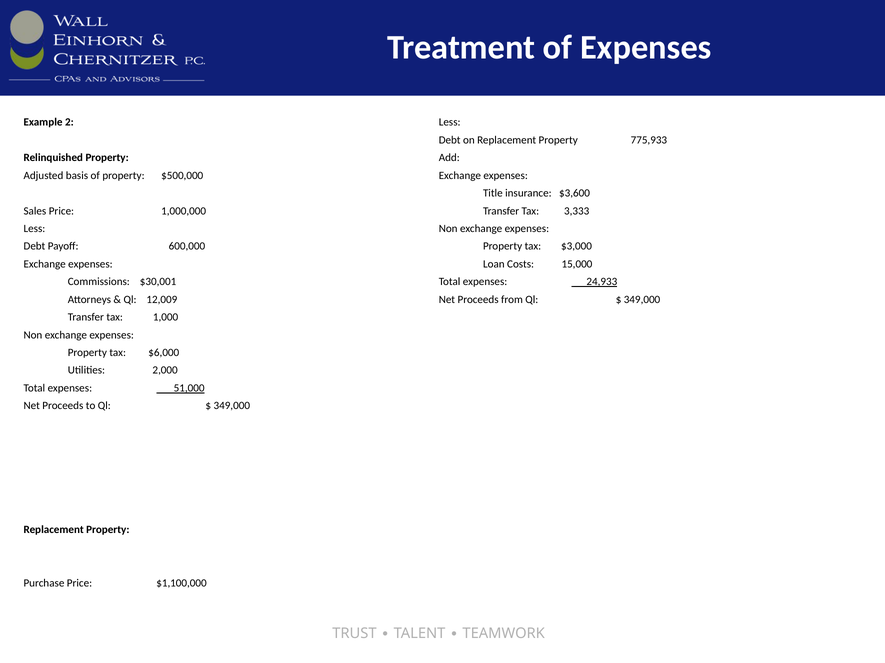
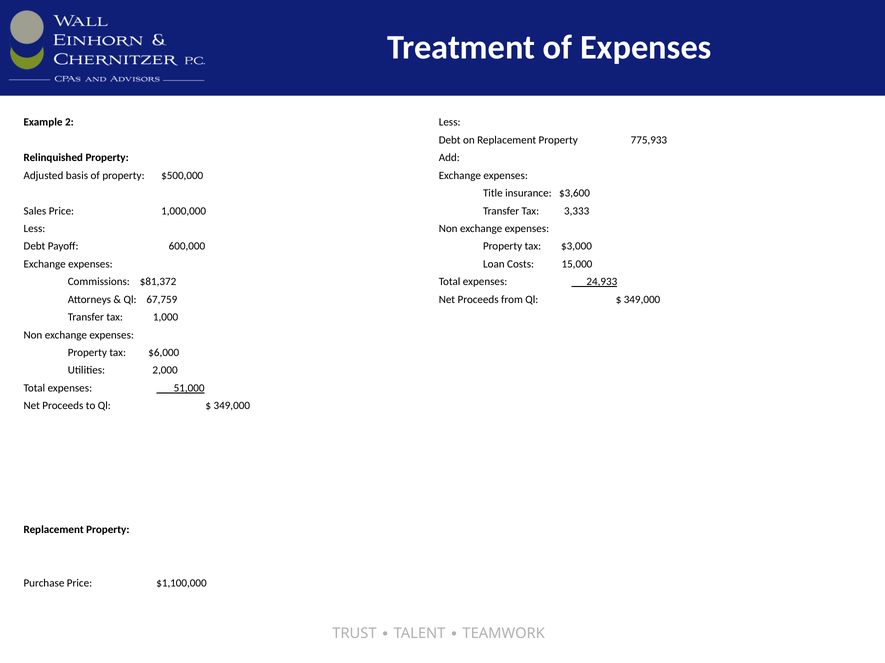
$30,001: $30,001 -> $81,372 (158, 282)
12,009: 12,009 -> 67,759 (162, 300)
